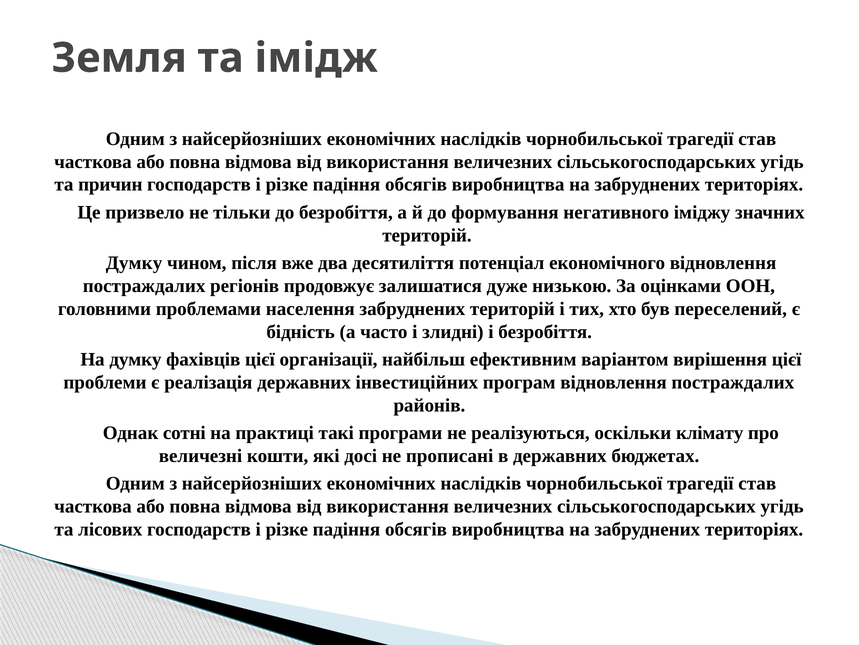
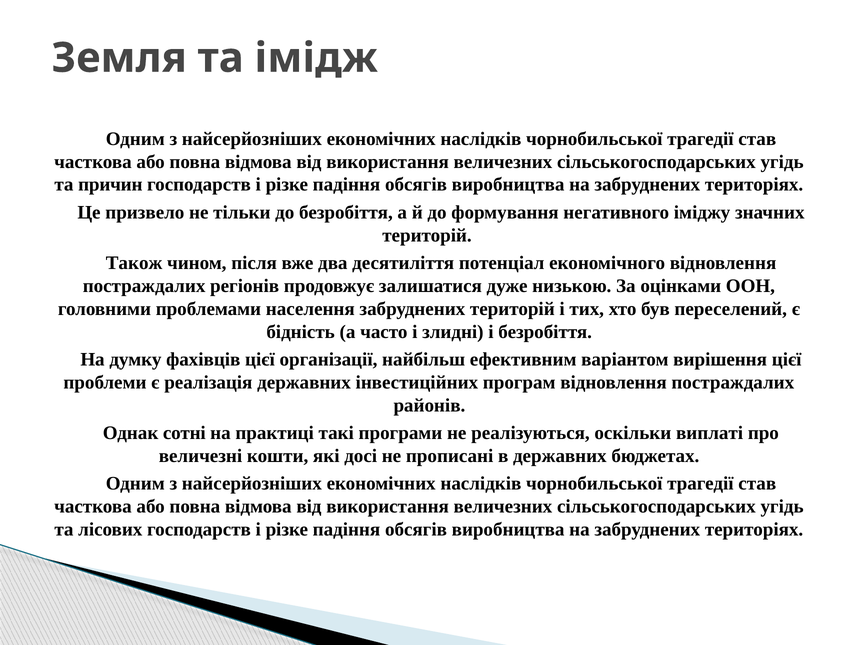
Думку: Думку -> Також (134, 263)
клімату: клімату -> виплаті (710, 432)
